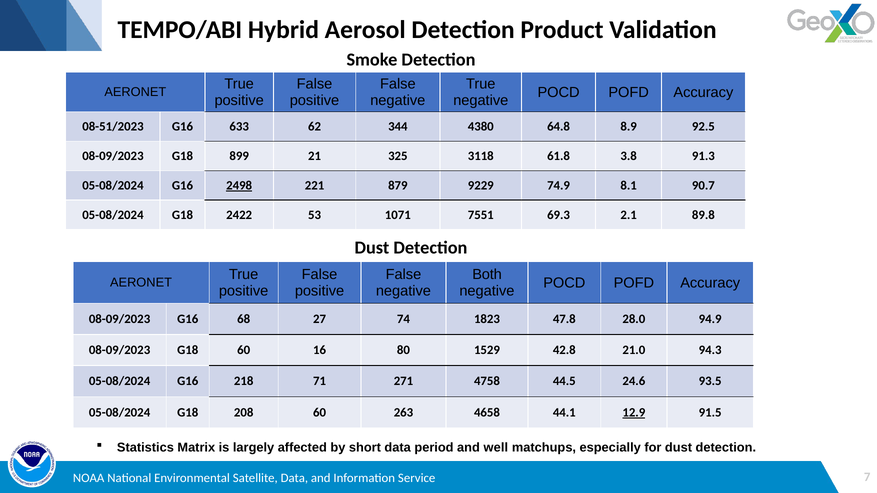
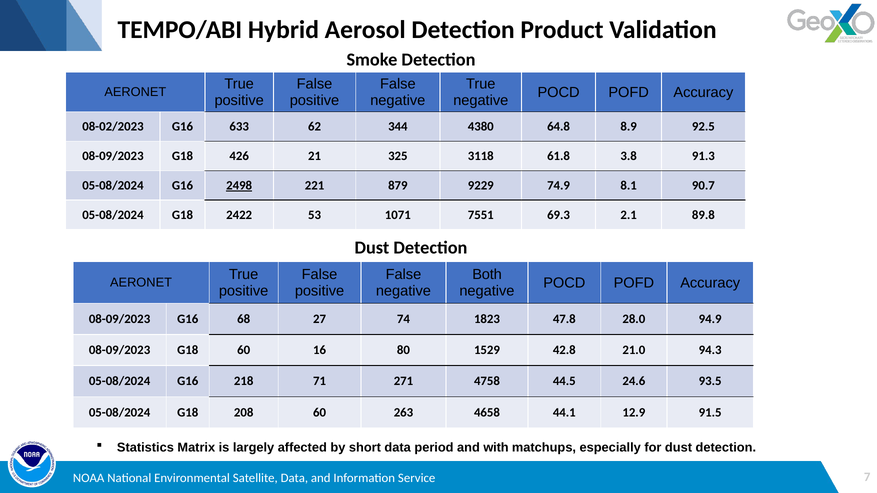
08-51/2023: 08-51/2023 -> 08-02/2023 (113, 127)
899: 899 -> 426 (239, 156)
12.9 underline: present -> none (634, 413)
well: well -> with (496, 448)
